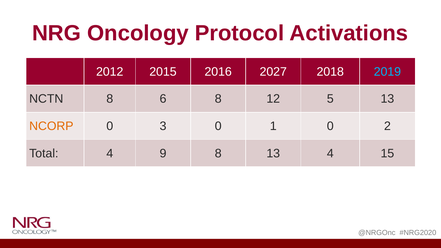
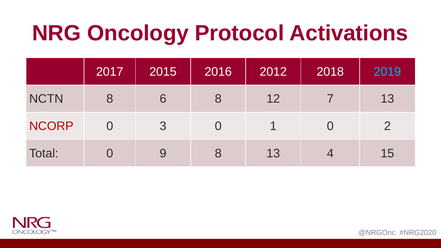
2012: 2012 -> 2017 (110, 72)
2027: 2027 -> 2012 (273, 72)
5: 5 -> 7 (330, 99)
NCORP colour: orange -> red (51, 126)
Total 4: 4 -> 0 (110, 153)
